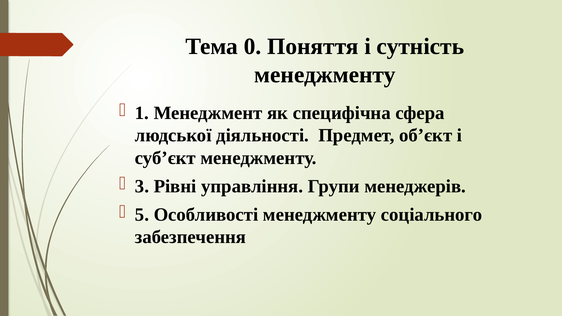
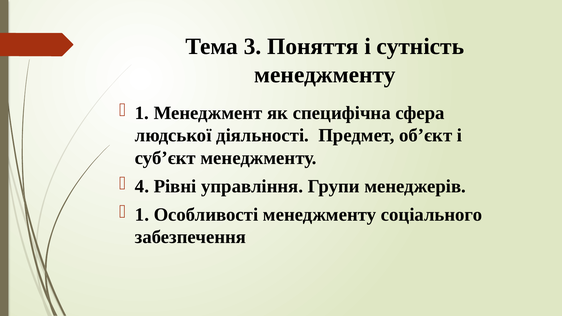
0: 0 -> 3 (253, 47)
3: 3 -> 4 (142, 186)
5: 5 -> 1 (142, 215)
